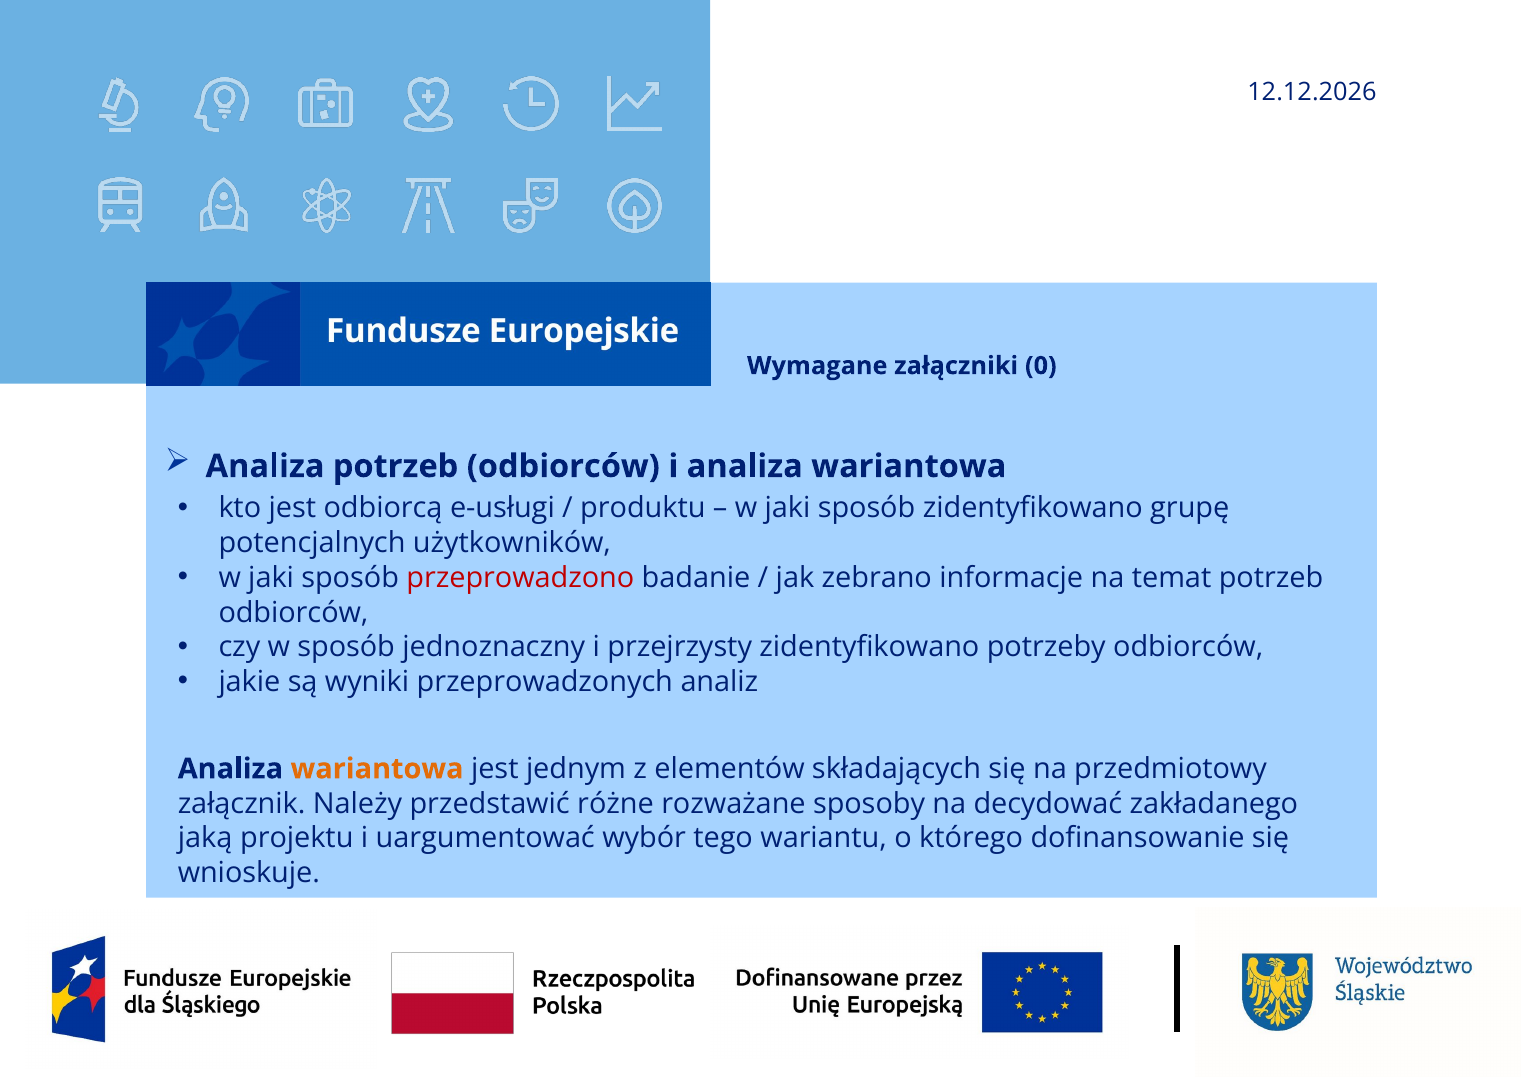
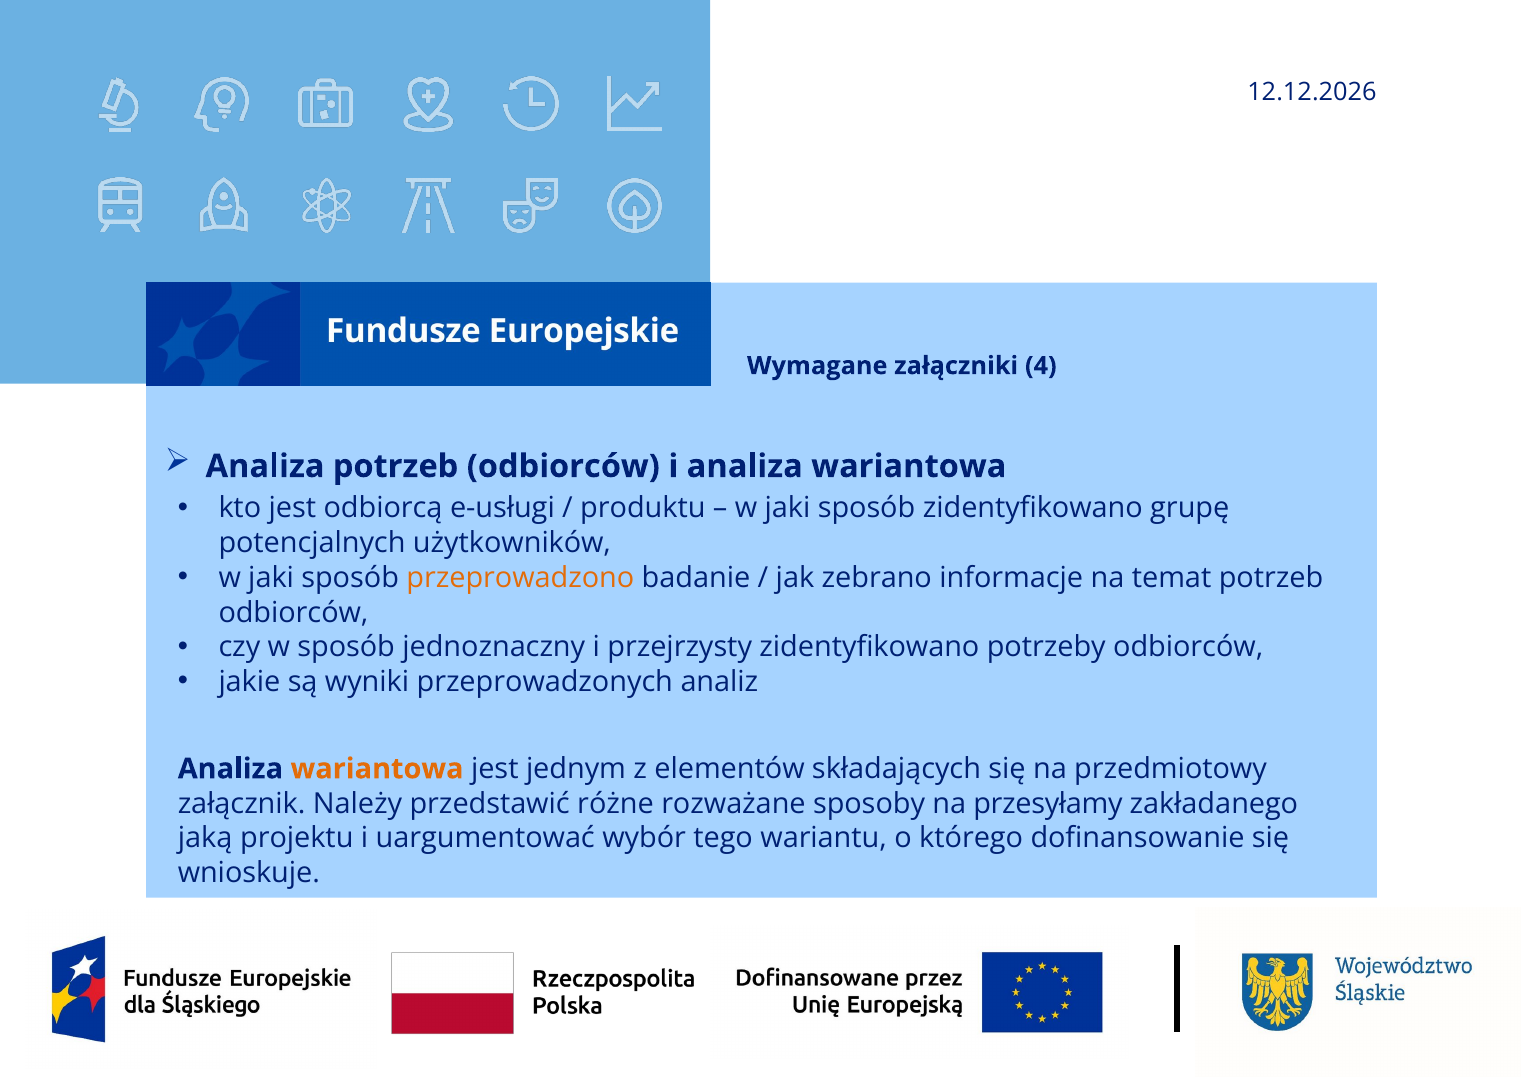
0: 0 -> 4 (1041, 366)
przeprowadzono colour: red -> orange (520, 578)
decydować: decydować -> przesyłamy (1048, 803)
